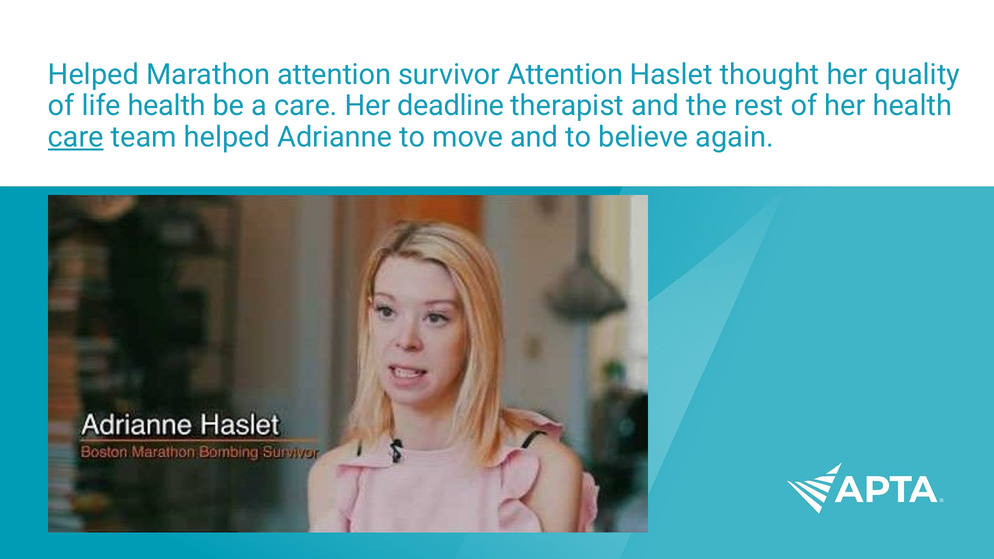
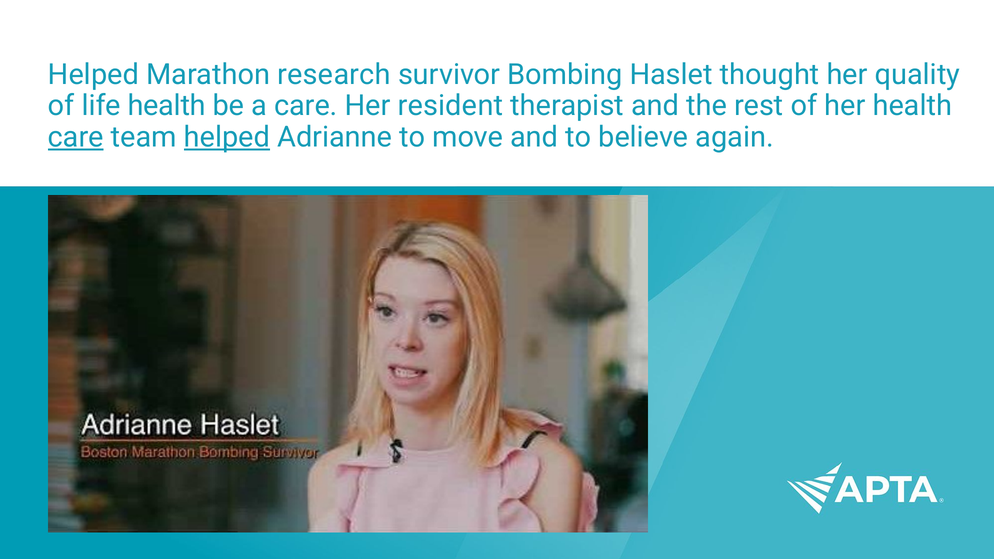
Marathon attention: attention -> research (334, 75)
survivor Attention: Attention -> Bombing (565, 75)
deadline: deadline -> resident (450, 106)
helped underline: none -> present (227, 137)
